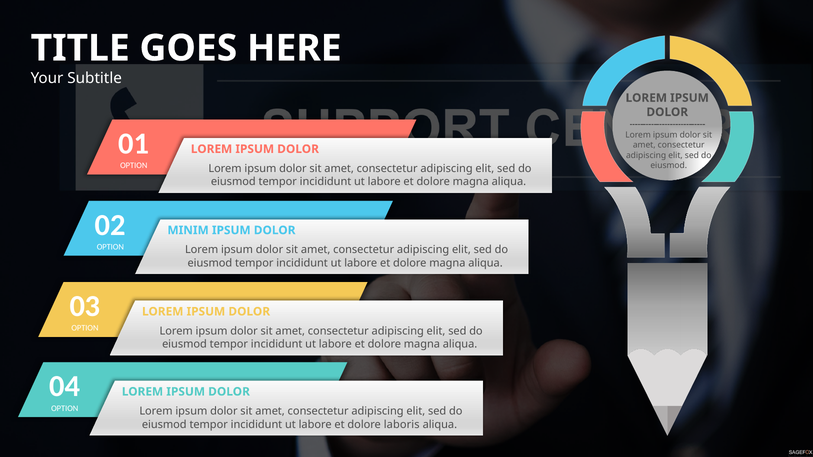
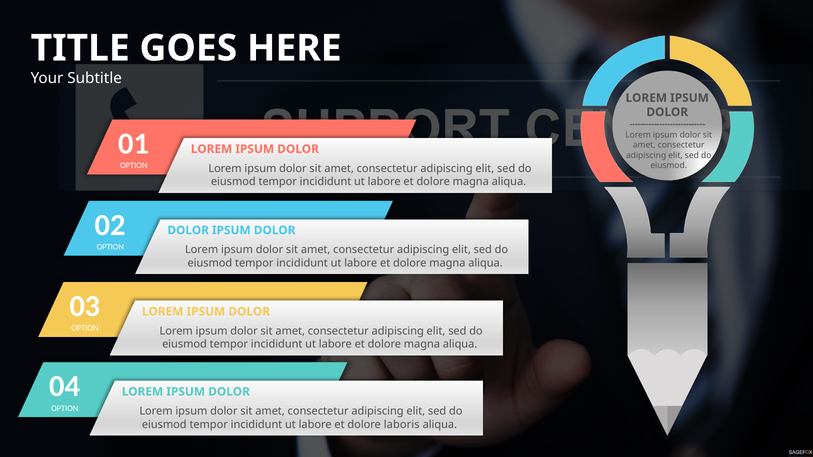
MINIM: MINIM -> DOLOR (188, 230)
